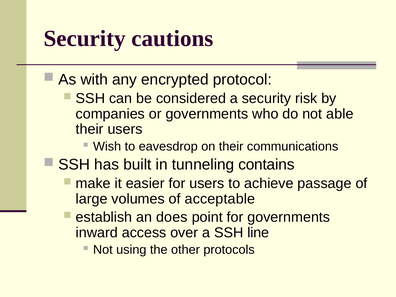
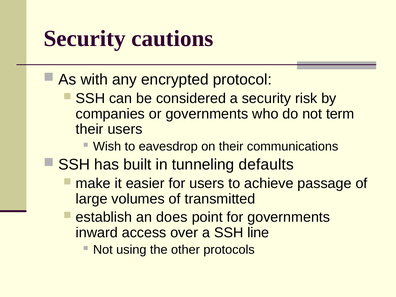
able: able -> term (340, 114)
contains: contains -> defaults (266, 165)
acceptable: acceptable -> transmitted (220, 199)
